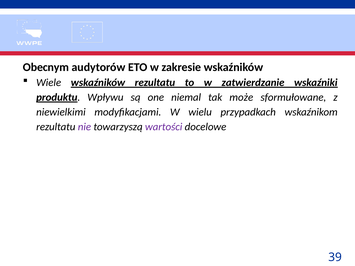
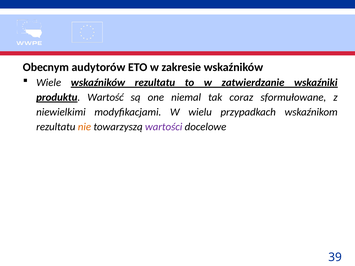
Wpływu: Wpływu -> Wartość (105, 97)
może: może -> coraz (241, 97)
nie colour: purple -> orange (84, 127)
